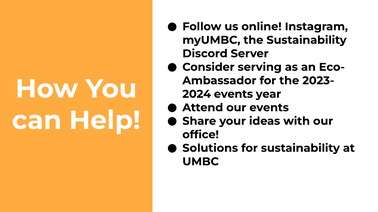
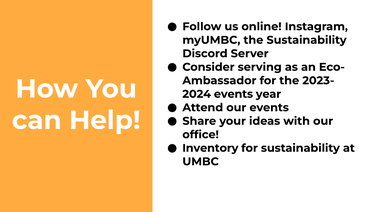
Solutions: Solutions -> Inventory (210, 149)
